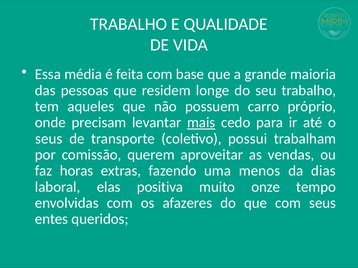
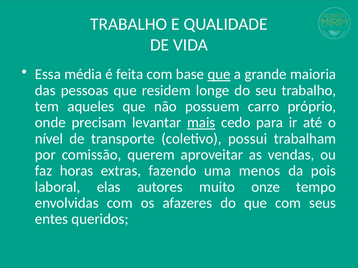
que underline: none -> present (219, 74)
seus: seus -> nível (49, 139)
dias: dias -> pois (323, 171)
positiva: positiva -> autores (160, 187)
